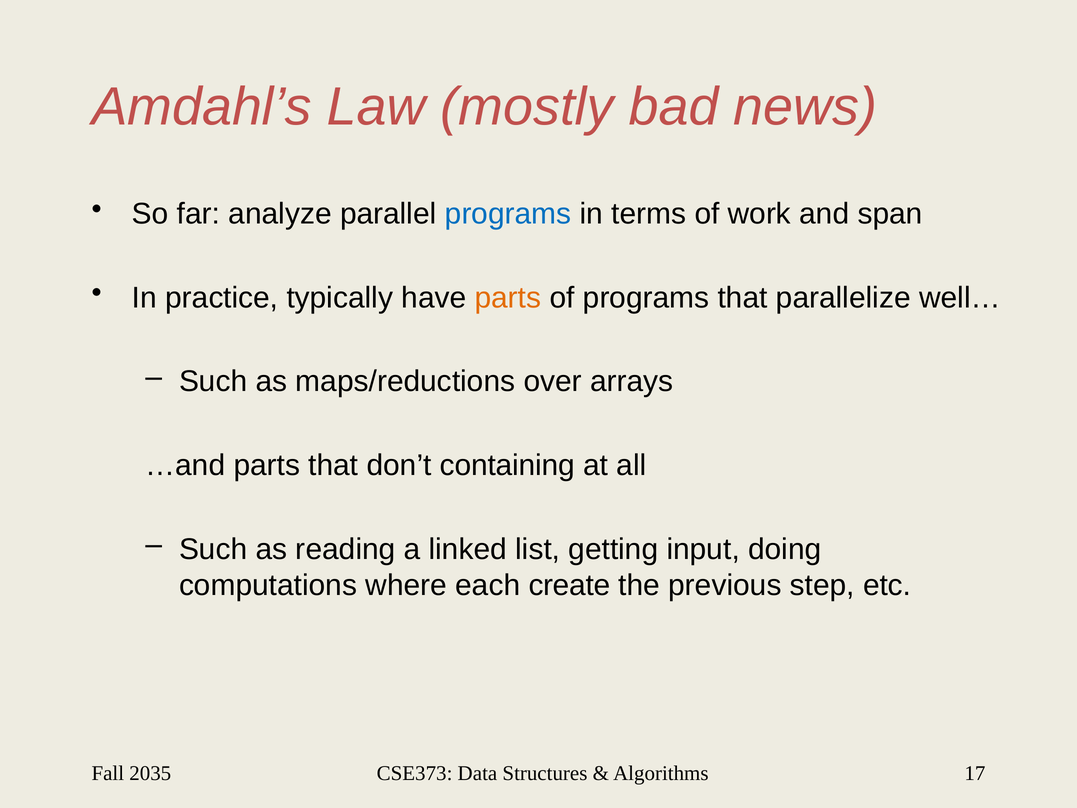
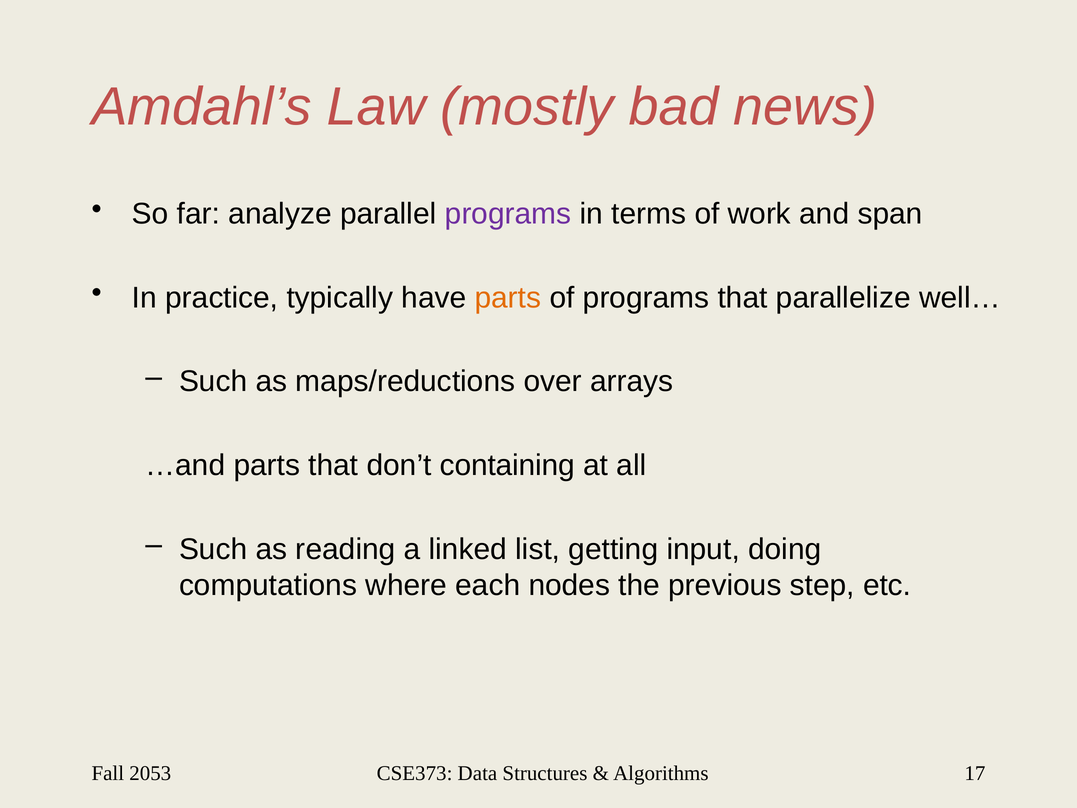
programs colour: blue -> purple (508, 214)
create: create -> nodes (569, 585)
2035: 2035 -> 2053 (150, 773)
